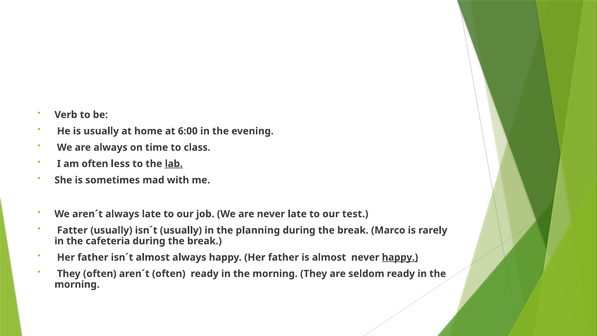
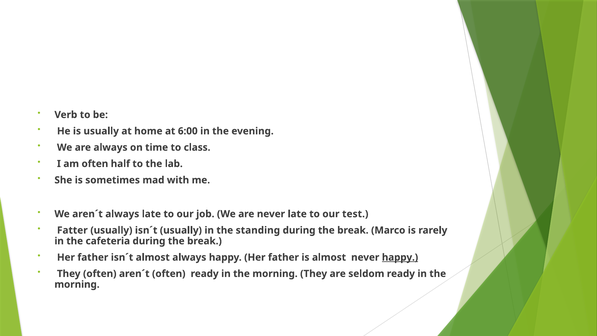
less: less -> half (120, 164)
lab underline: present -> none (174, 164)
planning: planning -> standing (258, 230)
